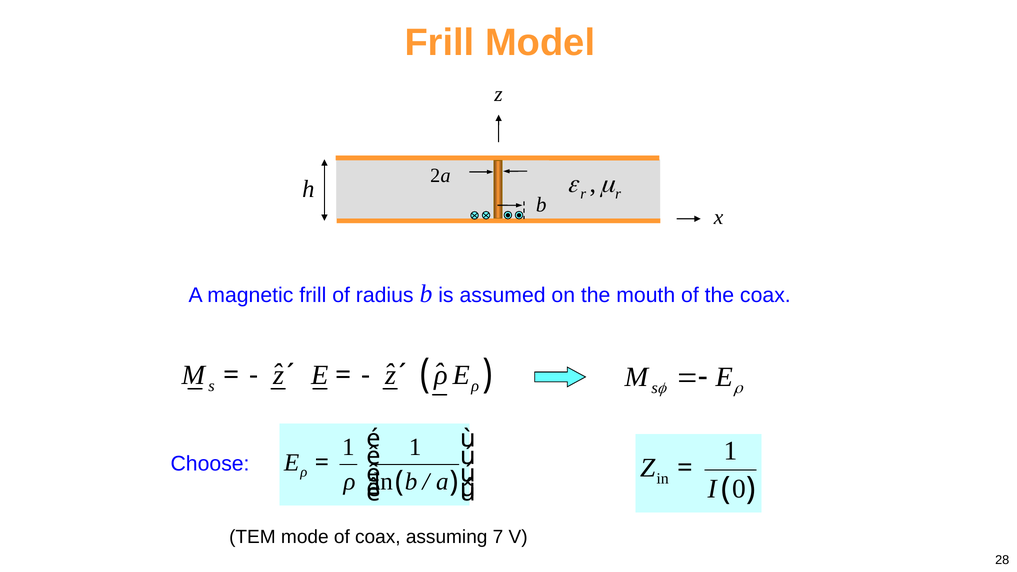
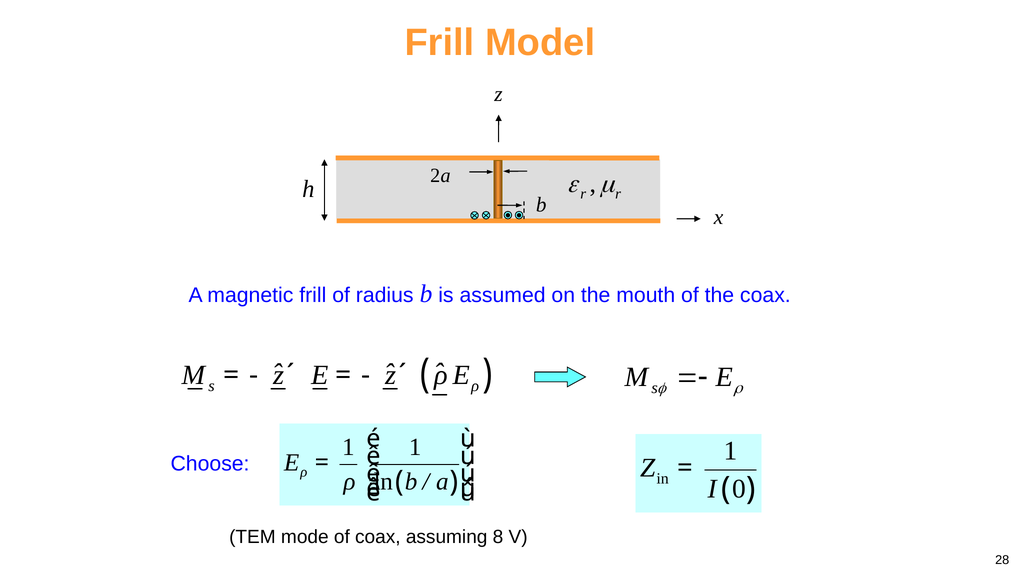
7: 7 -> 8 (498, 537)
